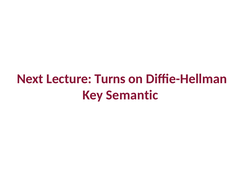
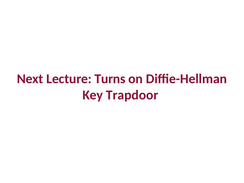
Semantic: Semantic -> Trapdoor (132, 95)
